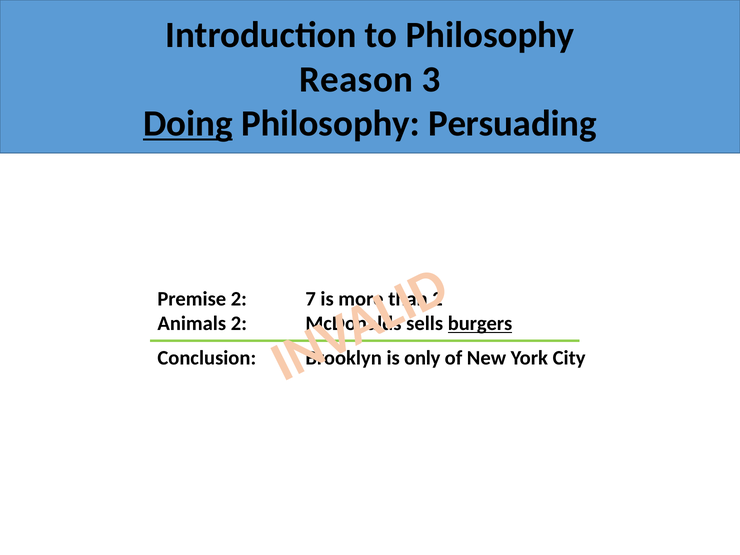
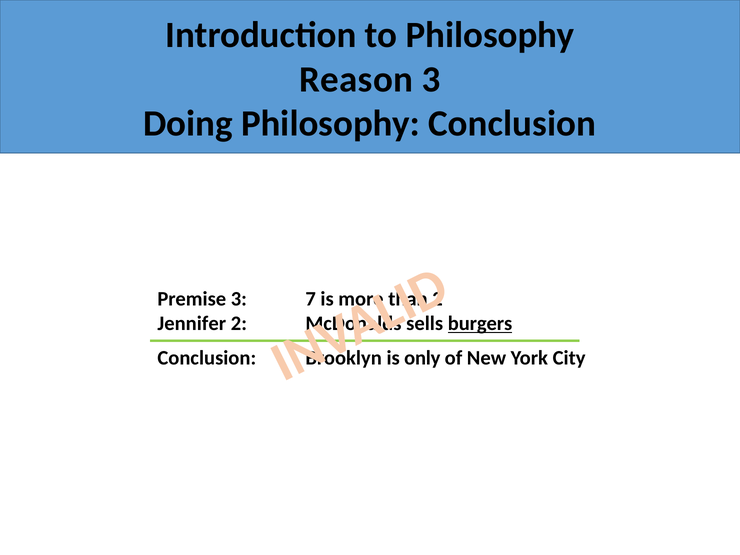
Doing underline: present -> none (188, 124)
Philosophy Persuading: Persuading -> Conclusion (512, 124)
Premise 2: 2 -> 3 (239, 299)
Animals: Animals -> Jennifer (192, 324)
